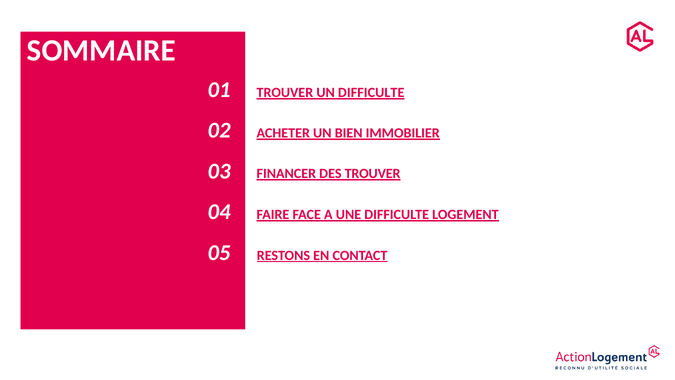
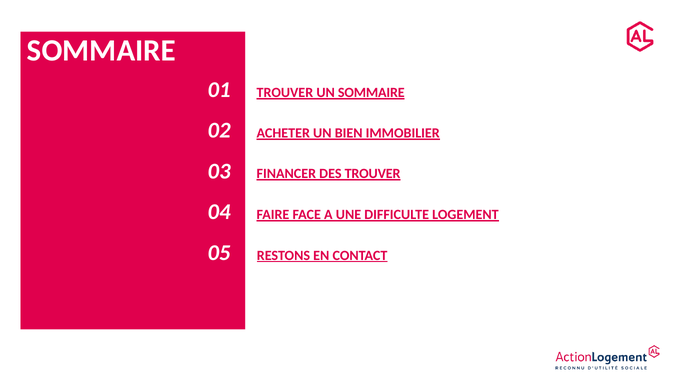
UN DIFFICULTE: DIFFICULTE -> SOMMAIRE (371, 92)
